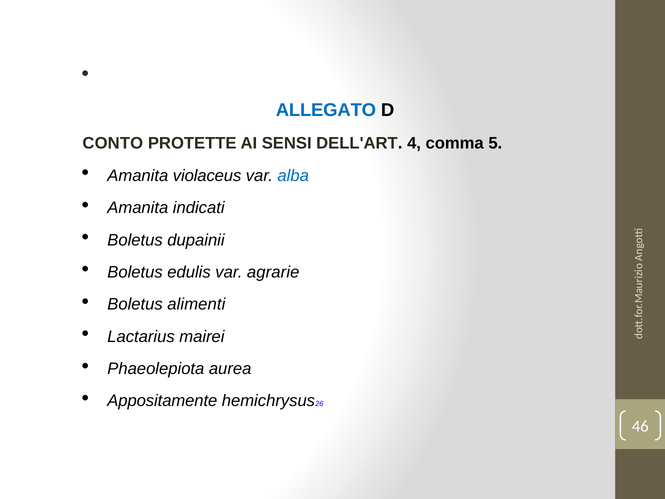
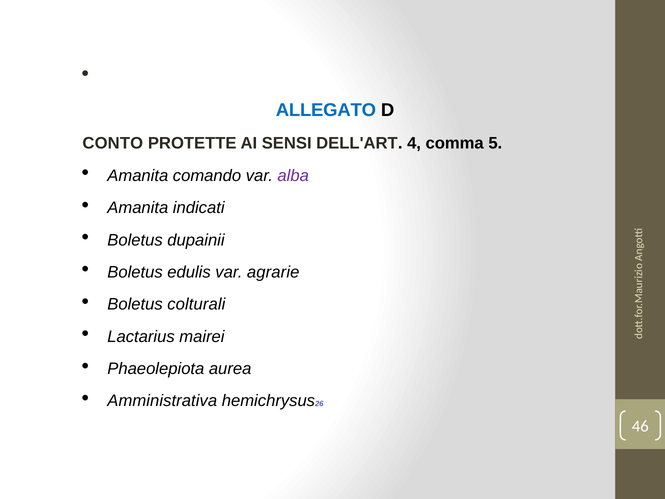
violaceus: violaceus -> comando (207, 176)
alba colour: blue -> purple (293, 176)
alimenti: alimenti -> colturali (196, 304)
Appositamente: Appositamente -> Amministrativa (162, 401)
